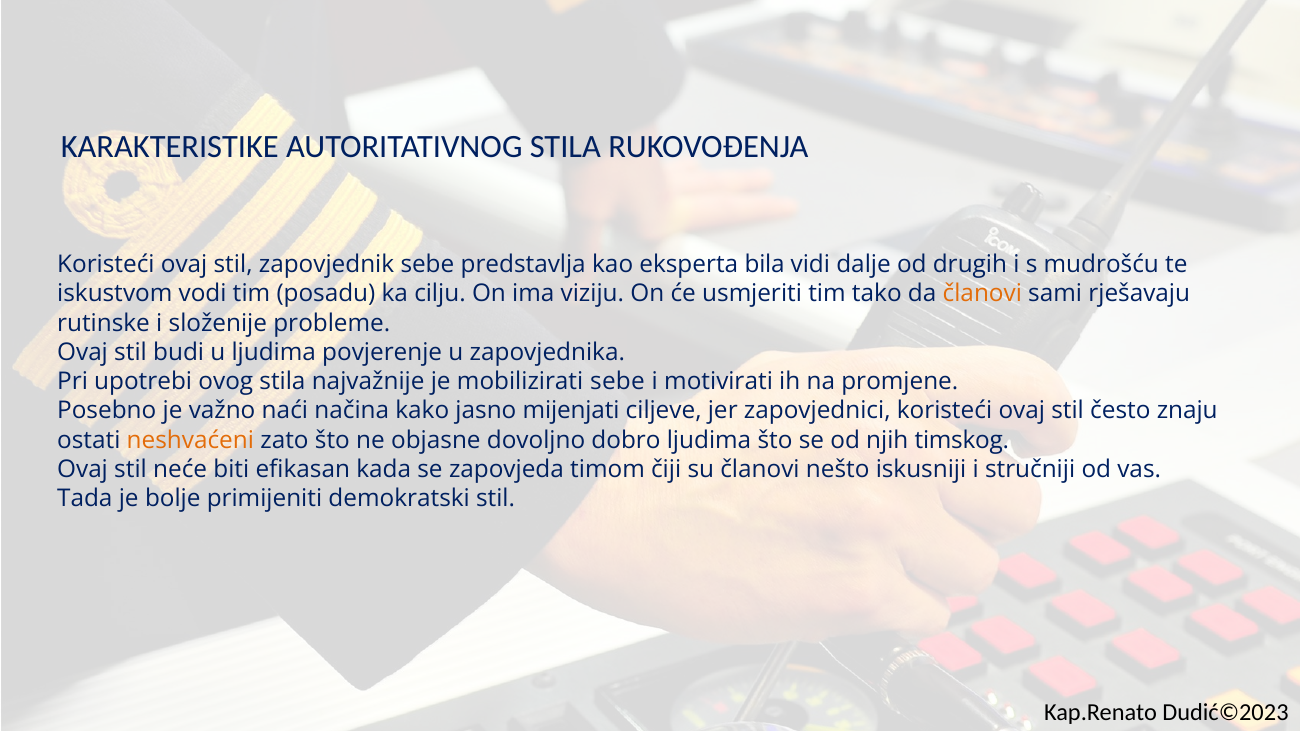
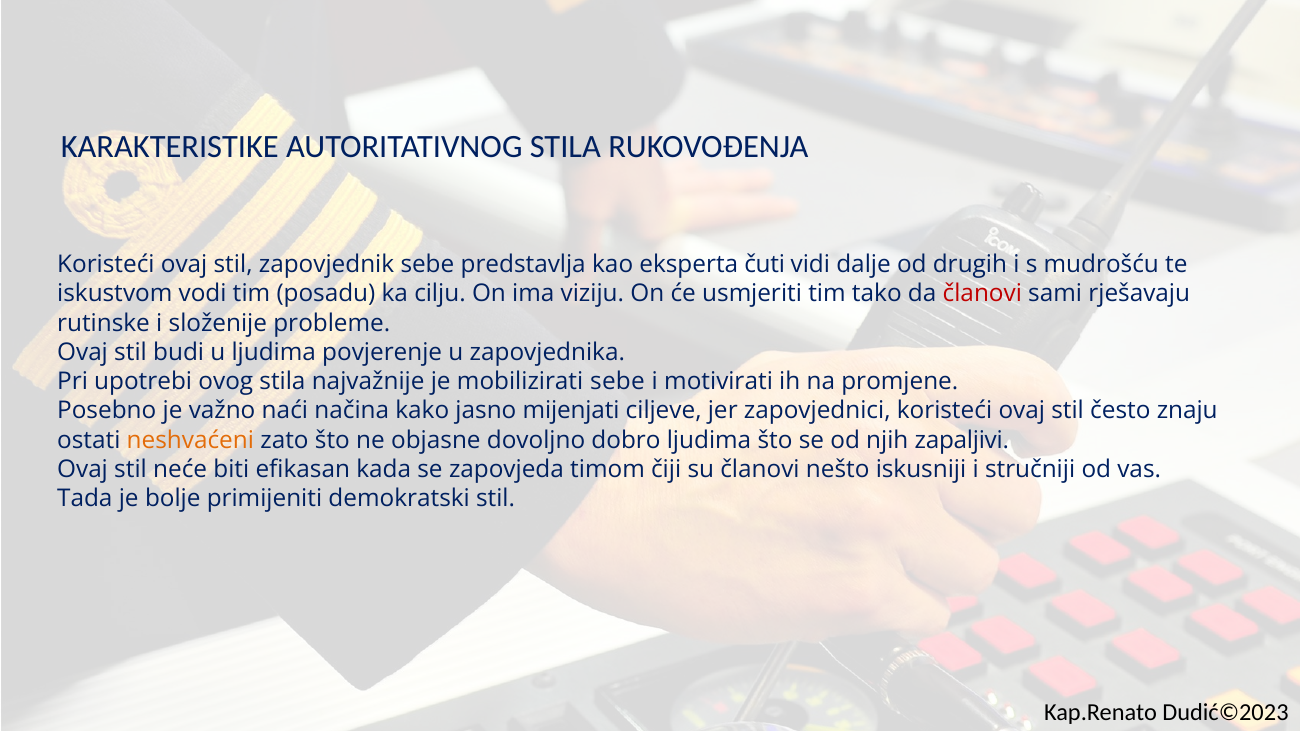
bila: bila -> čuti (765, 265)
članovi colour: orange -> red (982, 294)
timskog: timskog -> zapaljivi (962, 440)
